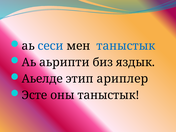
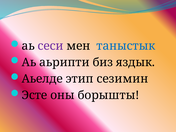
сеси colour: blue -> purple (51, 46)
ариплер: ариплер -> сезимин (122, 79)
оны таныстык: таныстык -> борышты (108, 95)
